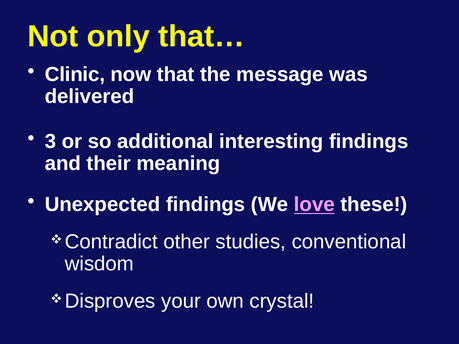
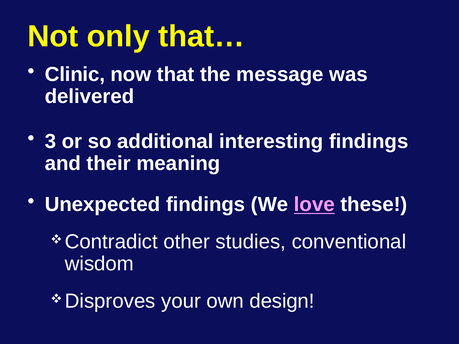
crystal: crystal -> design (282, 301)
